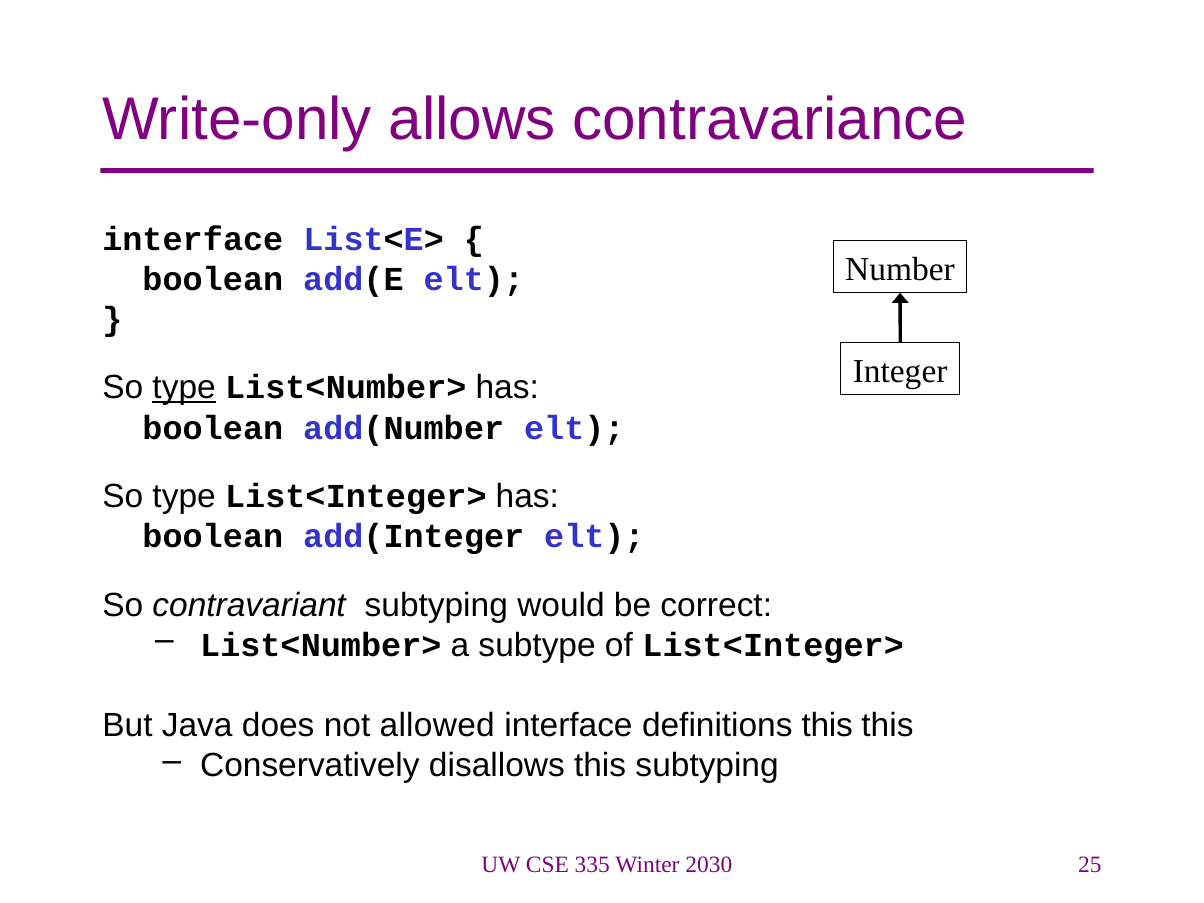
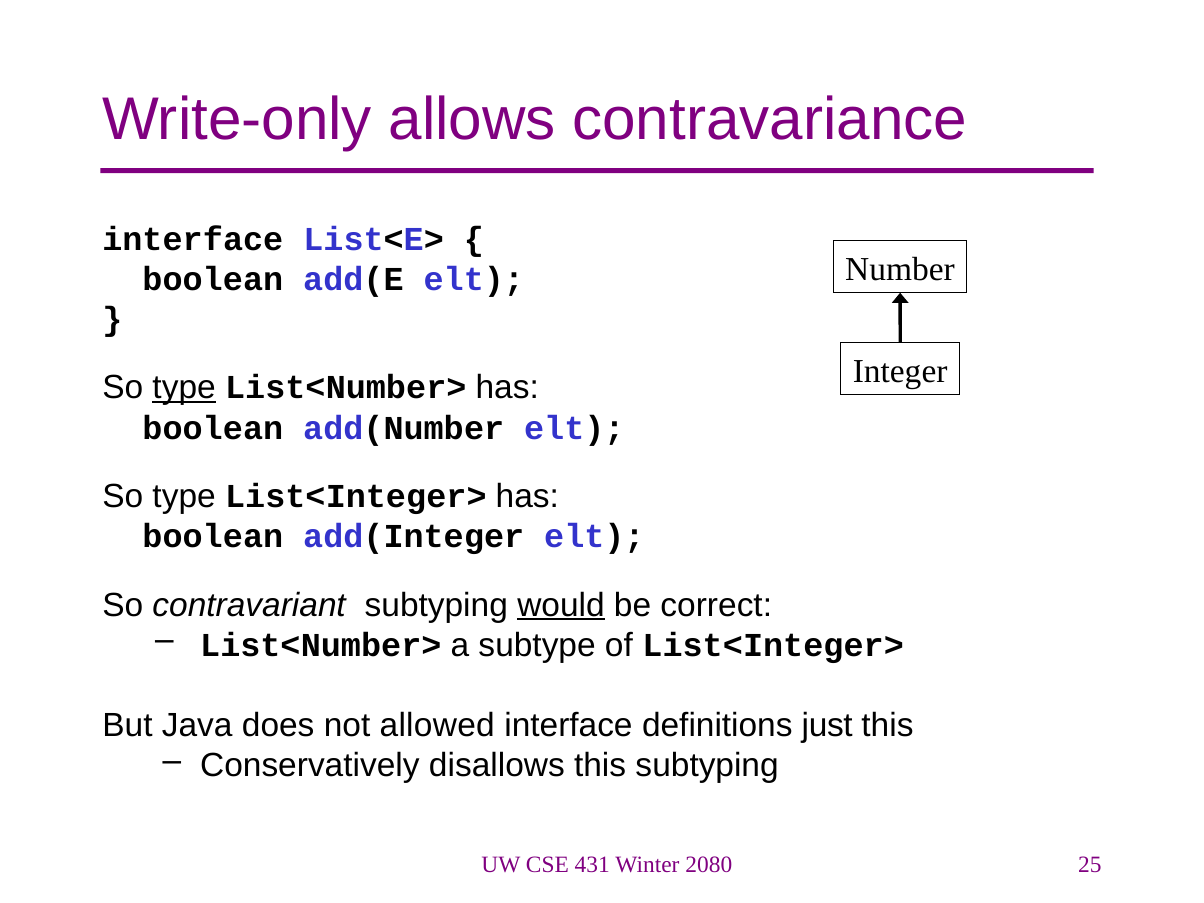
would underline: none -> present (561, 605)
definitions this: this -> just (827, 726)
335: 335 -> 431 (592, 865)
2030: 2030 -> 2080 (709, 865)
